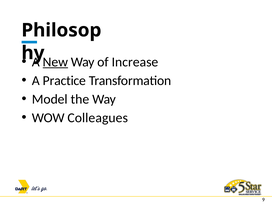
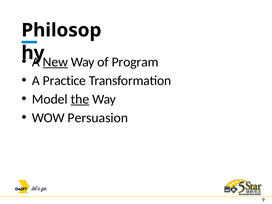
Increase: Increase -> Program (135, 62)
the underline: none -> present (80, 99)
Colleagues: Colleagues -> Persuasion (98, 118)
